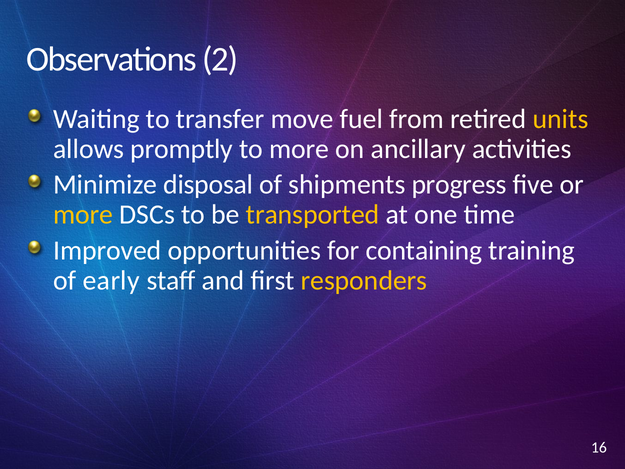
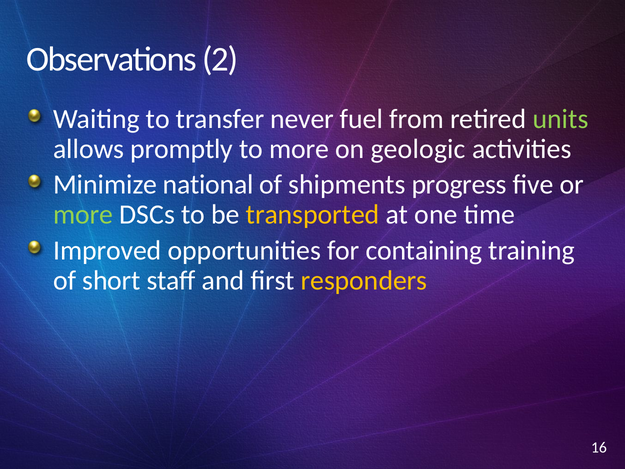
move: move -> never (302, 119)
units colour: yellow -> light green (561, 119)
ancillary: ancillary -> geologic (418, 149)
disposal: disposal -> national (208, 185)
more colour: yellow -> light green (83, 215)
early: early -> short (112, 280)
